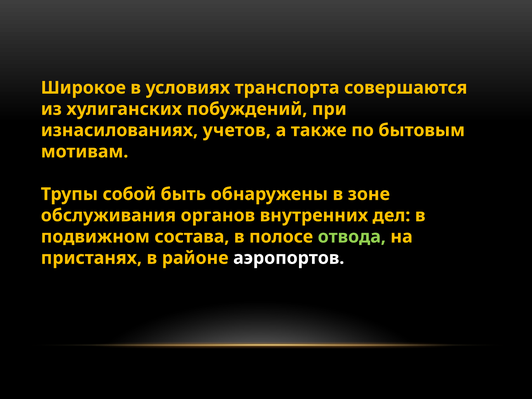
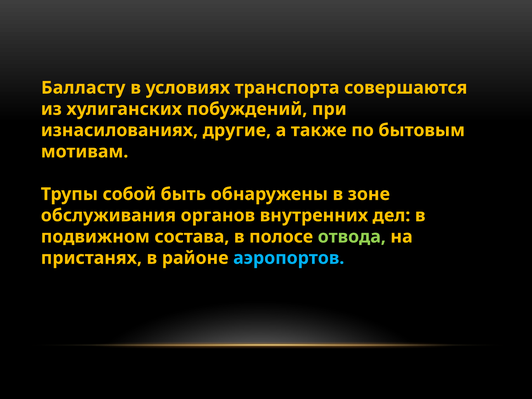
Широкое: Широкое -> Балласту (83, 88)
учетов: учетов -> другие (237, 130)
аэропортов colour: white -> light blue (289, 258)
